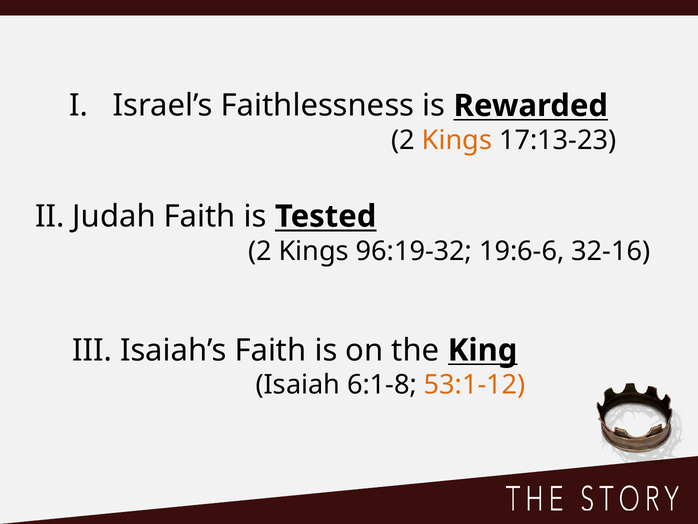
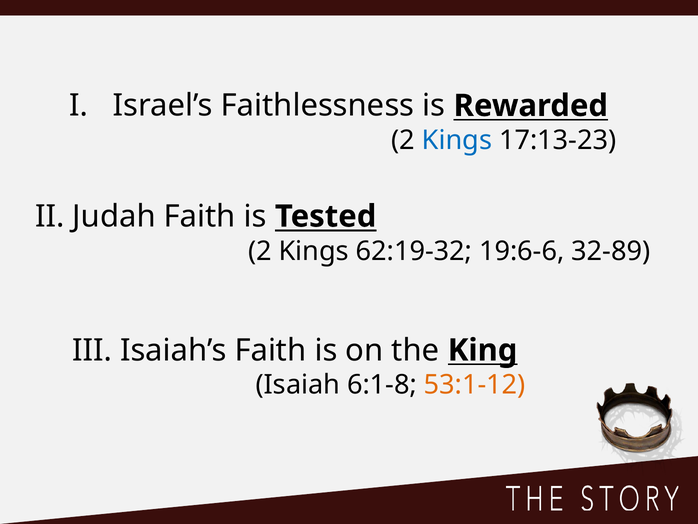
Kings colour: orange -> blue (457, 140)
96:19-32: 96:19-32 -> 62:19-32 (414, 251)
32-16: 32-16 -> 32-89 (611, 251)
